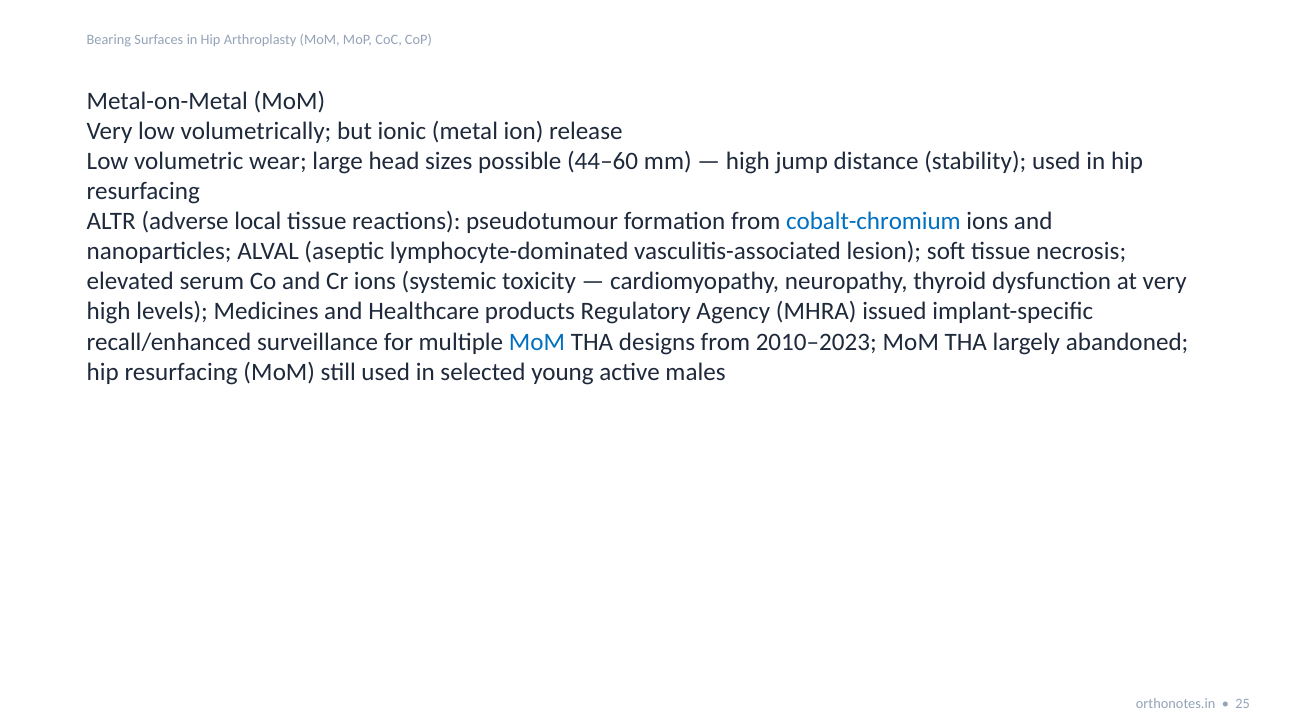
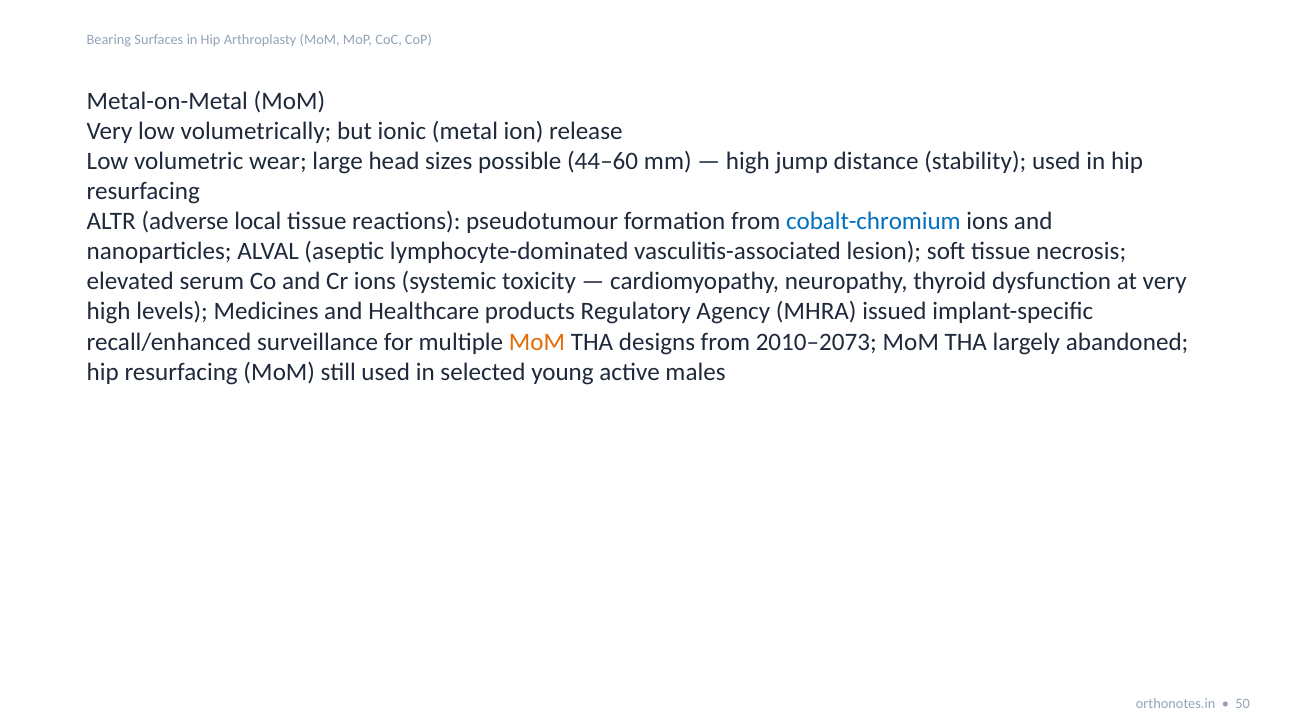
MoM colour: blue -> orange (537, 342)
2010–2023: 2010–2023 -> 2010–2073 (816, 342)
25: 25 -> 50 (1243, 704)
